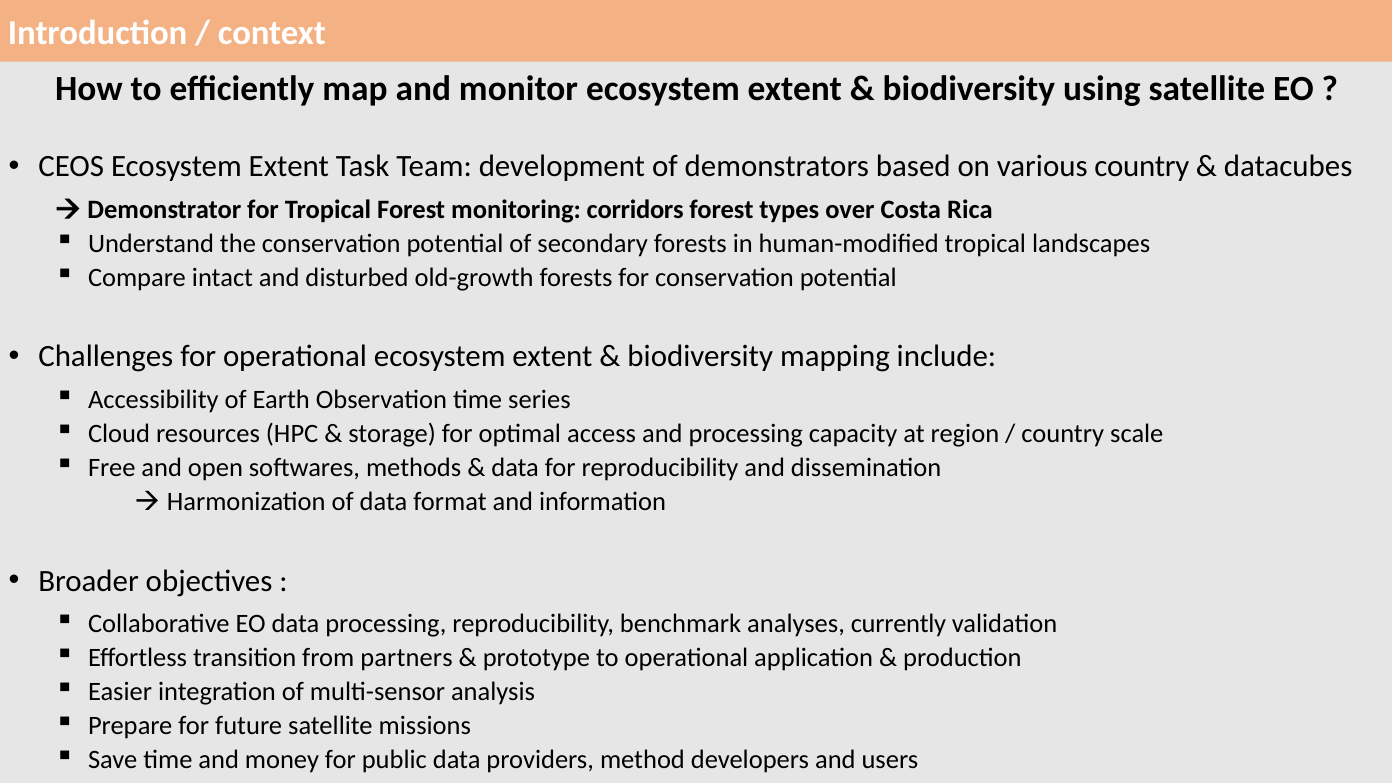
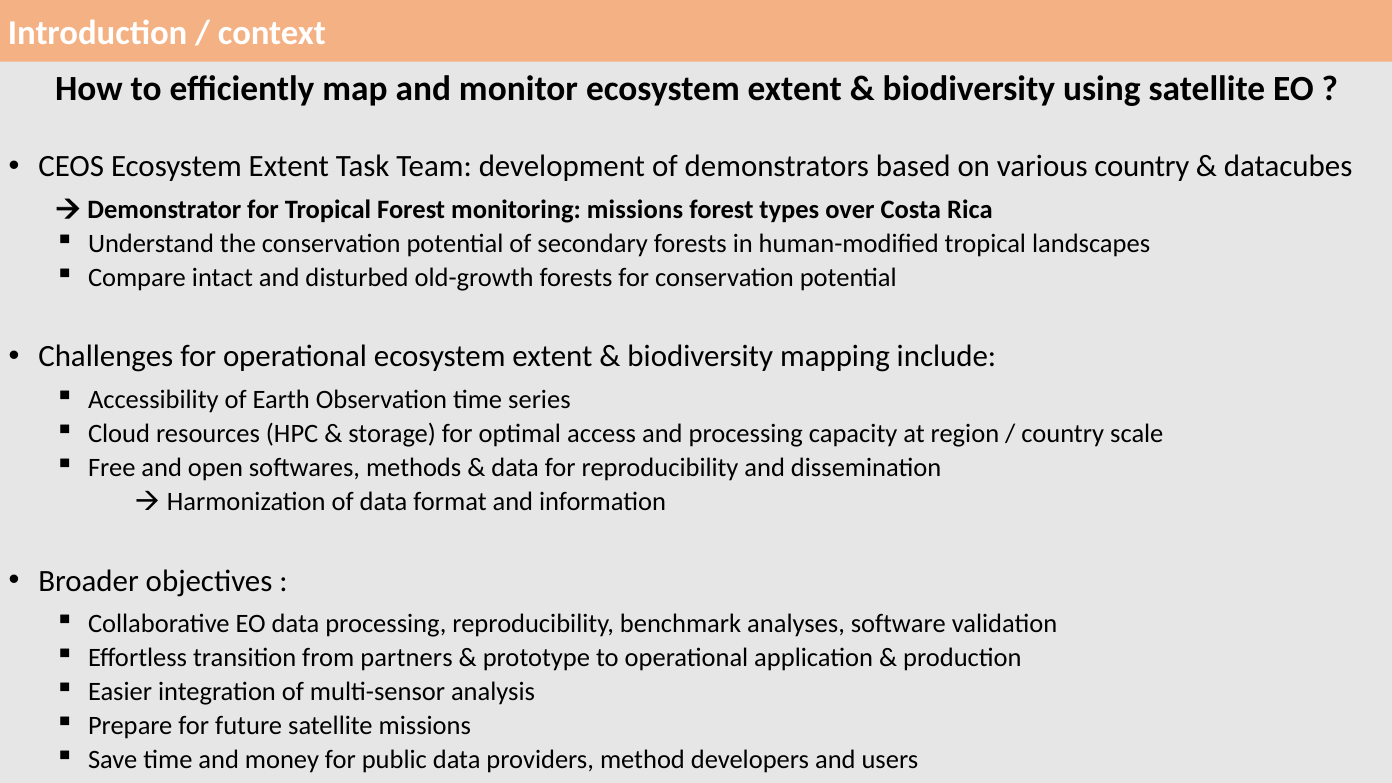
monitoring corridors: corridors -> missions (635, 209)
currently: currently -> software (898, 623)
